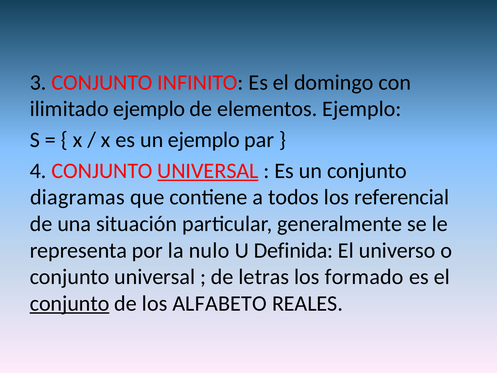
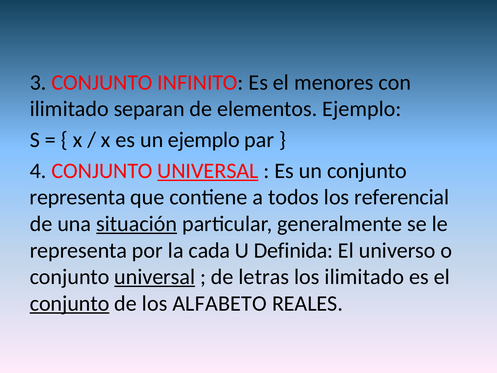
domingo: domingo -> menores (334, 82)
ilimitado ejemplo: ejemplo -> separan (149, 109)
diagramas: diagramas -> representa (78, 197)
situación underline: none -> present (137, 224)
nulo: nulo -> cada (209, 250)
universal underline: none -> present (155, 277)
los formado: formado -> ilimitado (364, 277)
